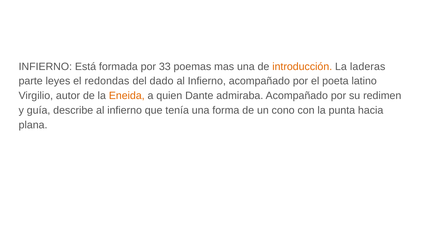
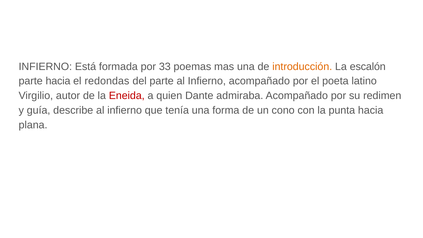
laderas: laderas -> escalón (368, 67)
parte leyes: leyes -> hacia (58, 81)
del dado: dado -> parte (162, 81)
Eneida colour: orange -> red (127, 96)
